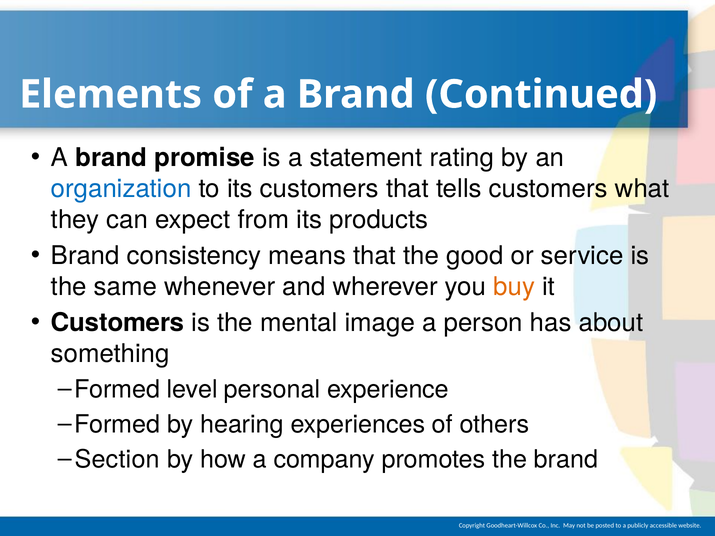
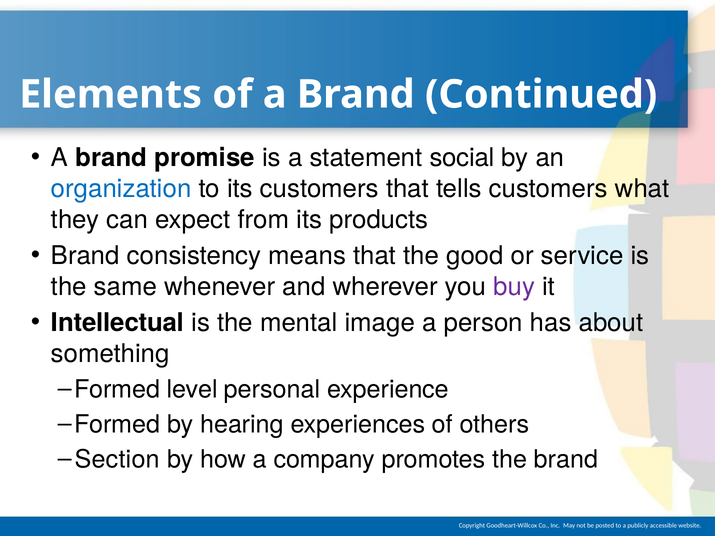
rating: rating -> social (462, 158)
buy colour: orange -> purple (514, 287)
Customers: Customers -> Intellectual (118, 323)
